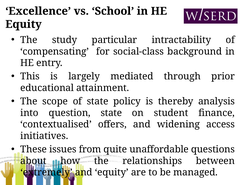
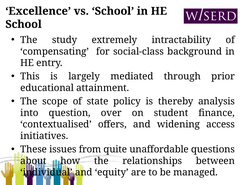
Equity: Equity -> School (24, 24)
particular: particular -> extremely (114, 40)
question state: state -> over (111, 113)
extremely: extremely -> individual (46, 172)
